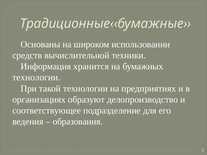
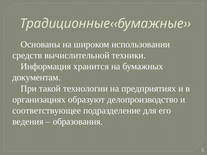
технологии: технологии -> документам (36, 78)
